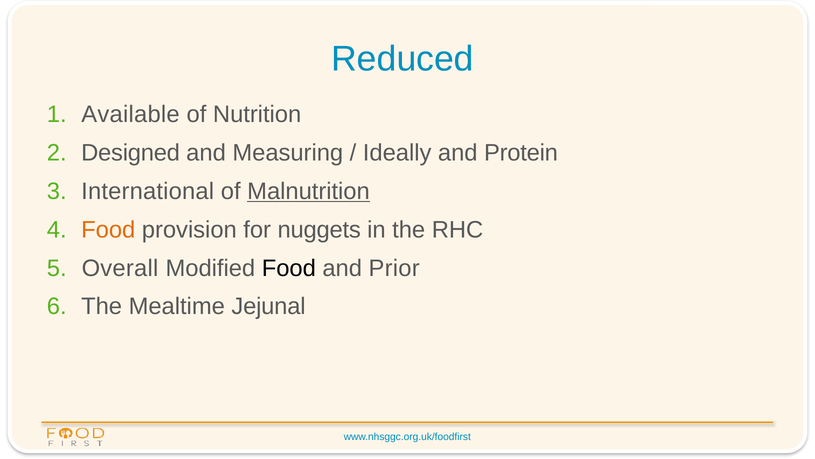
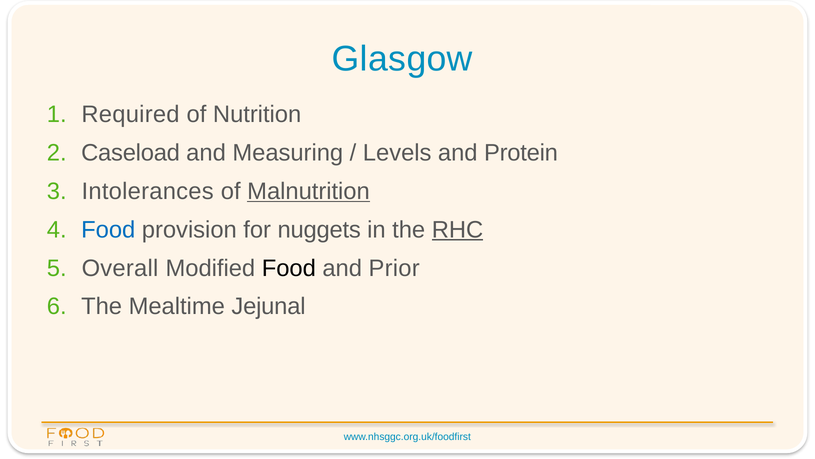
Reduced: Reduced -> Glasgow (402, 59)
Available: Available -> Required (131, 114)
Designed: Designed -> Caseload (131, 153)
Ideally: Ideally -> Levels (397, 153)
International: International -> Intolerances (148, 191)
Food colour: orange -> blue (108, 229)
RHC underline: none -> present (457, 229)
